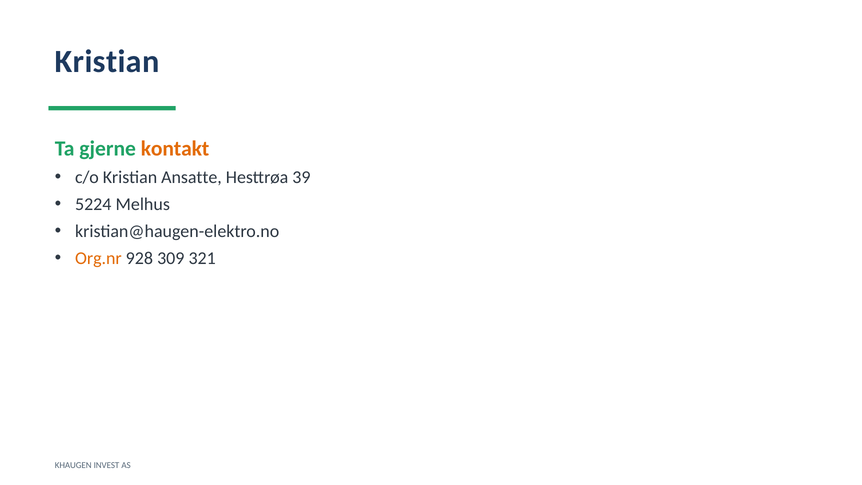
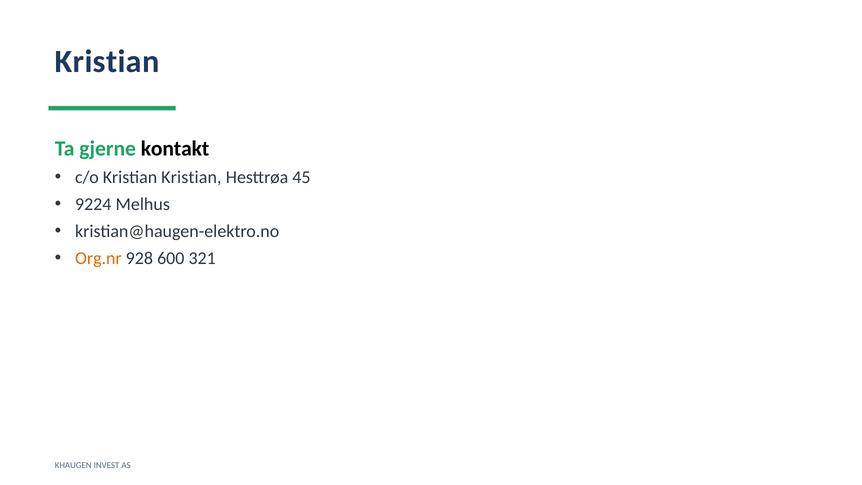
kontakt colour: orange -> black (175, 148)
Kristian Ansatte: Ansatte -> Kristian (191, 177)
39: 39 -> 45 (301, 177)
5224: 5224 -> 9224 (93, 204)
309: 309 -> 600 (171, 258)
